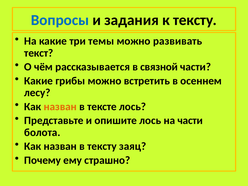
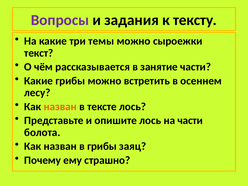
Вопросы colour: blue -> purple (60, 20)
развивать: развивать -> сыроежки (178, 41)
связной: связной -> занятие (159, 67)
в тексту: тексту -> грибы (102, 146)
